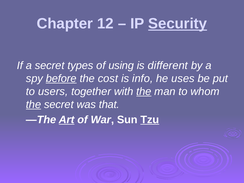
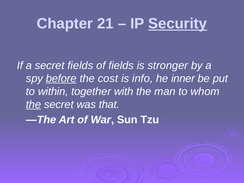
12: 12 -> 21 (105, 24)
secret types: types -> fields (80, 65)
of using: using -> fields (121, 65)
different: different -> stronger (168, 65)
uses: uses -> inner (183, 78)
users: users -> within (53, 91)
the underline: present -> none (144, 91)
Art underline: present -> none (67, 120)
Tzu underline: present -> none (150, 120)
